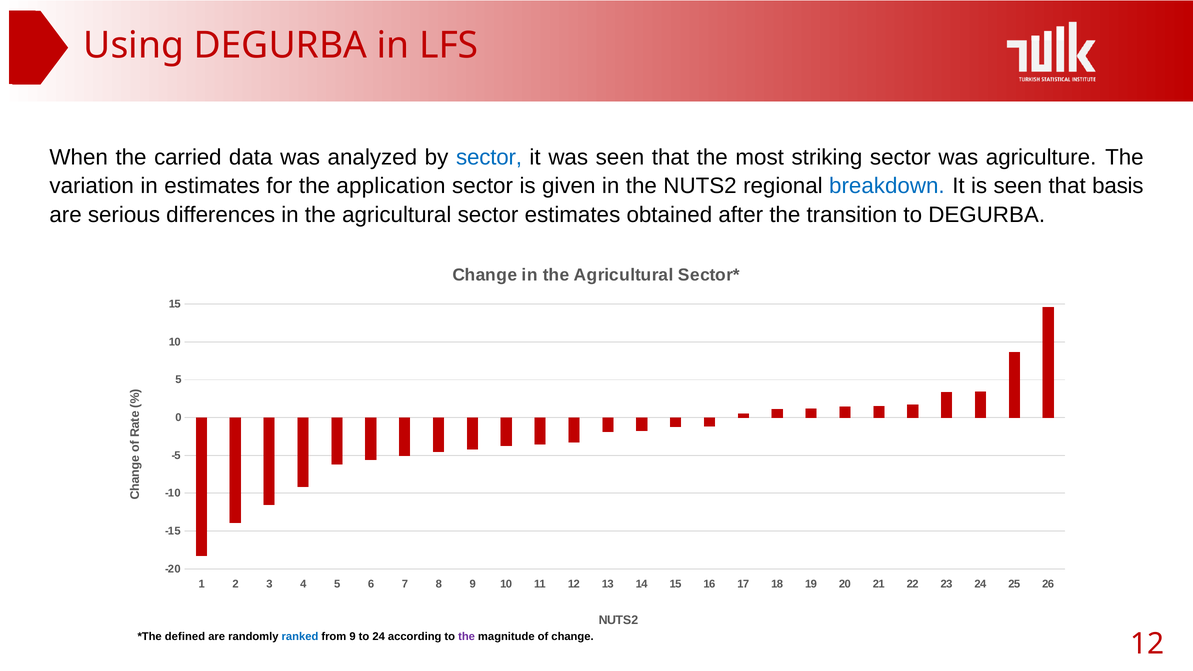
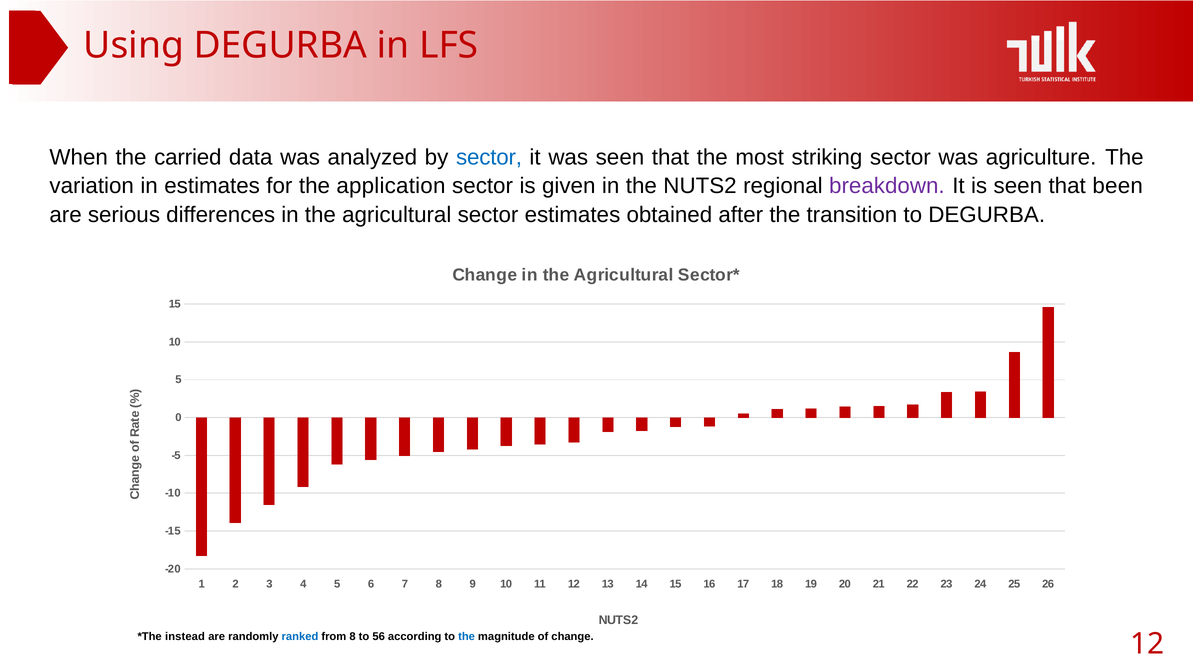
breakdown colour: blue -> purple (887, 186)
basis: basis -> been (1118, 186)
defined: defined -> instead (185, 637)
from 9: 9 -> 8 (353, 637)
to 24: 24 -> 56 (379, 637)
the colour: purple -> blue (467, 637)
